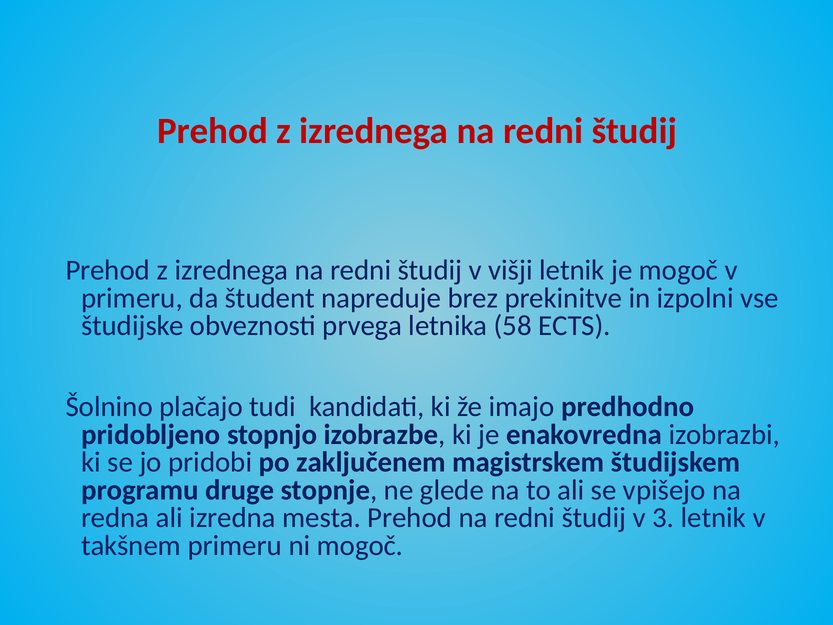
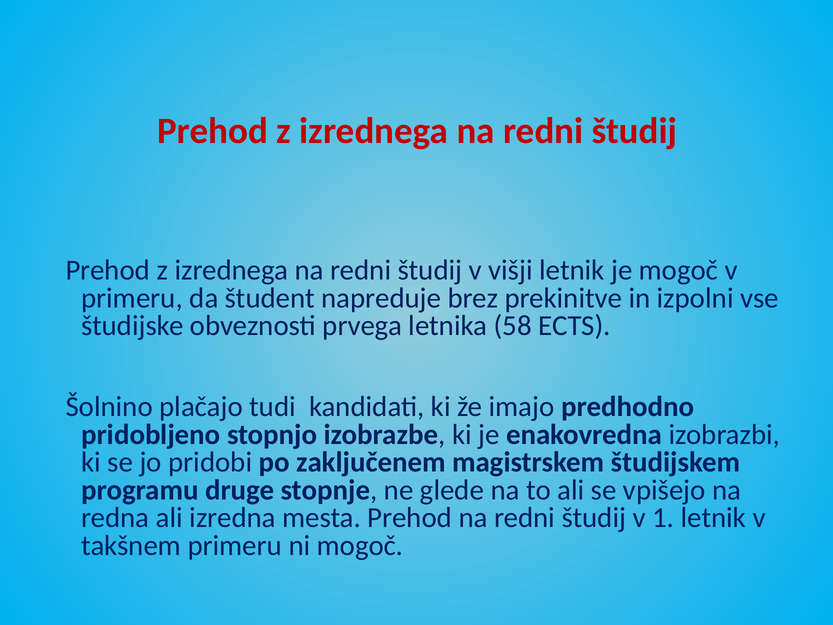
3: 3 -> 1 (663, 518)
